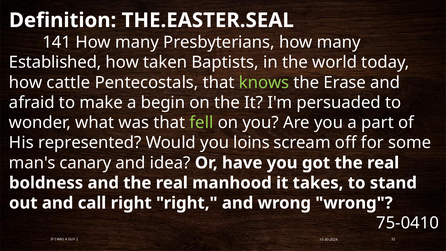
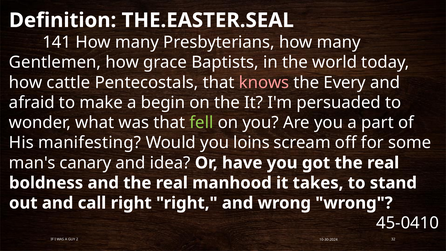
Established: Established -> Gentlemen (55, 62)
taken: taken -> grace (165, 62)
knows colour: light green -> pink (264, 82)
Erase: Erase -> Every (345, 82)
represented: represented -> manifesting (90, 143)
75-0410: 75-0410 -> 45-0410 (408, 223)
